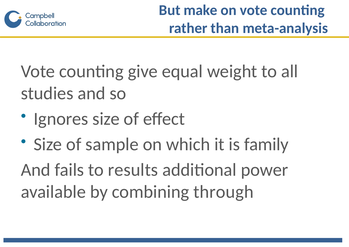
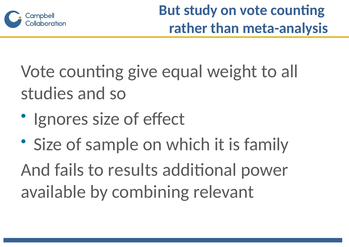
make: make -> study (201, 10)
through: through -> relevant (224, 192)
